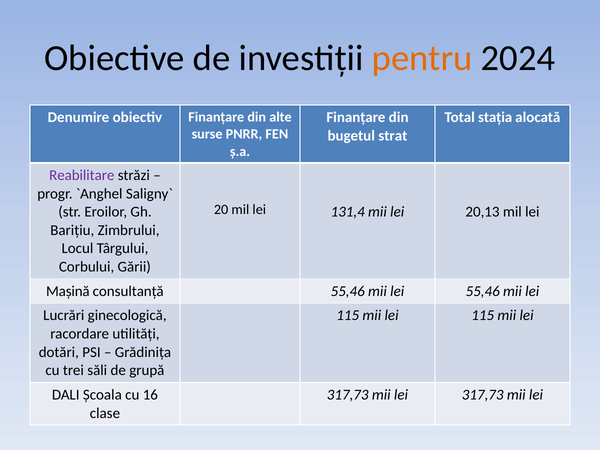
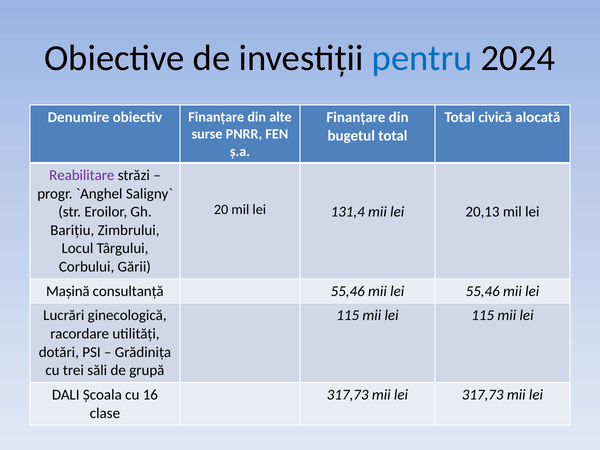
pentru colour: orange -> blue (422, 58)
stația: stația -> civică (495, 117)
bugetul strat: strat -> total (393, 136)
